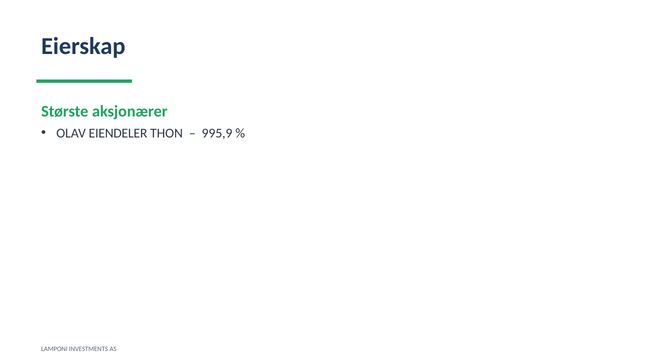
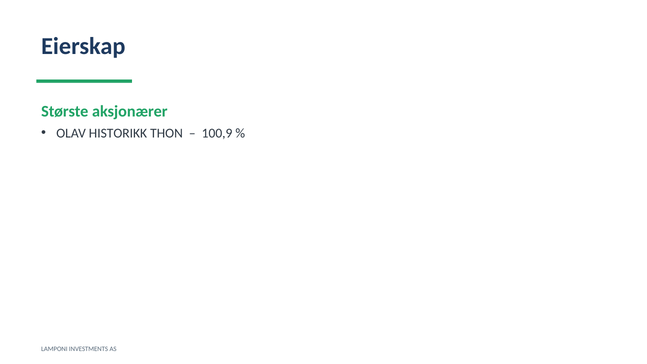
EIENDELER: EIENDELER -> HISTORIKK (118, 133)
995,9: 995,9 -> 100,9 (217, 133)
